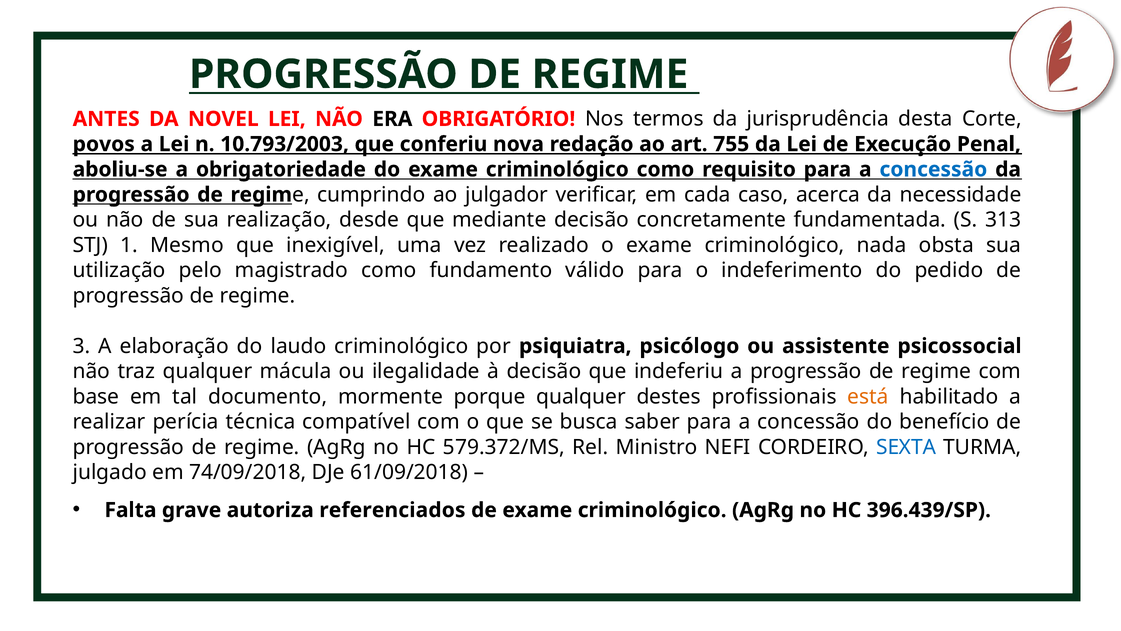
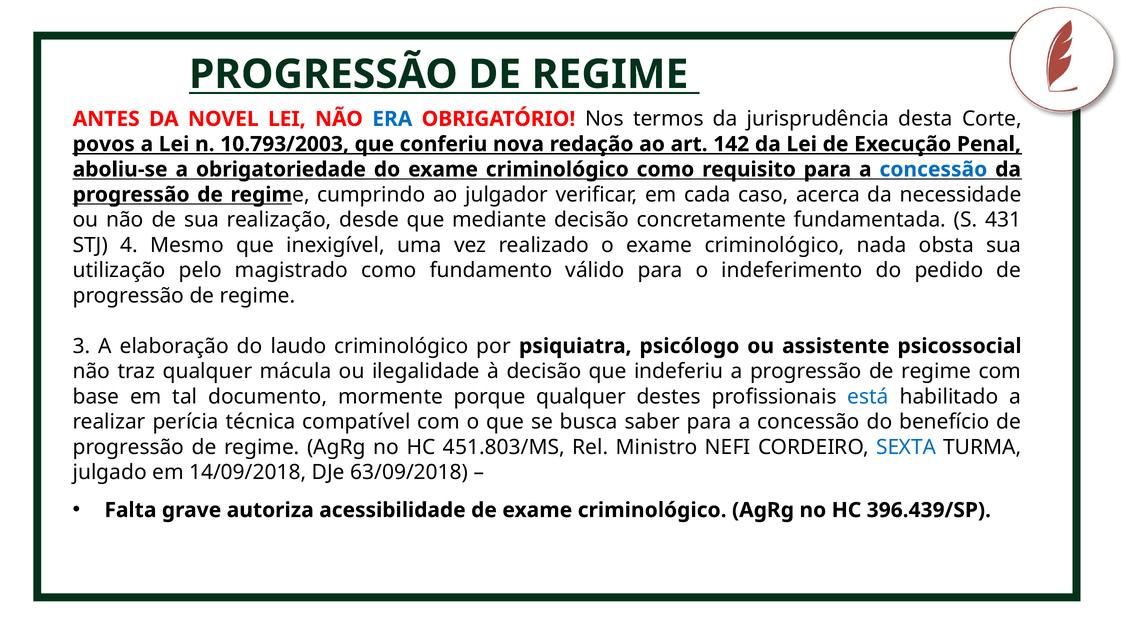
ERA colour: black -> blue (392, 119)
755: 755 -> 142 (731, 144)
313: 313 -> 431 (1003, 220)
1: 1 -> 4 (129, 245)
está colour: orange -> blue (868, 396)
579.372/MS: 579.372/MS -> 451.803/MS (504, 447)
74/09/2018: 74/09/2018 -> 14/09/2018 (248, 472)
61/09/2018: 61/09/2018 -> 63/09/2018 (409, 472)
referenciados: referenciados -> acessibilidade (392, 510)
